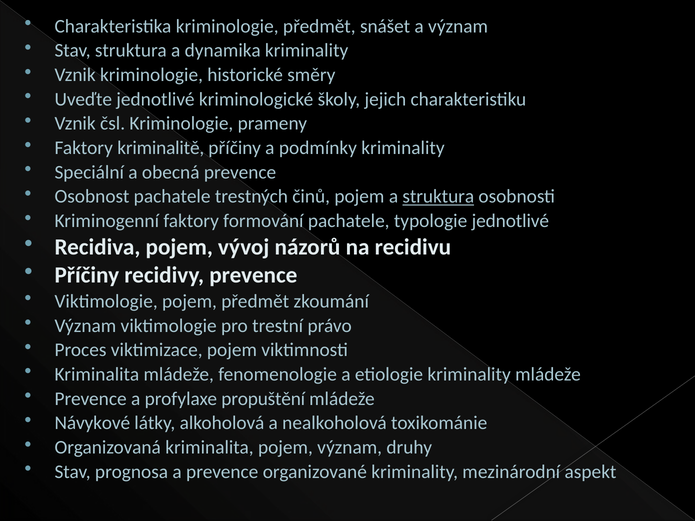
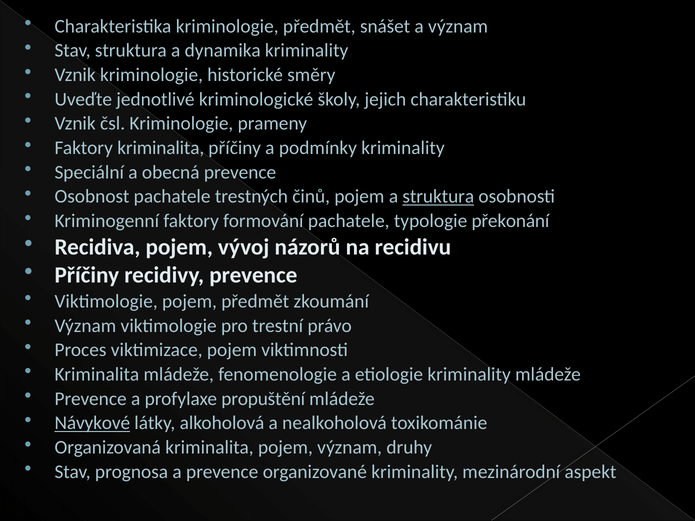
Faktory kriminalitě: kriminalitě -> kriminalita (161, 148)
typologie jednotlivé: jednotlivé -> překonání (510, 221)
Návykové underline: none -> present (92, 423)
